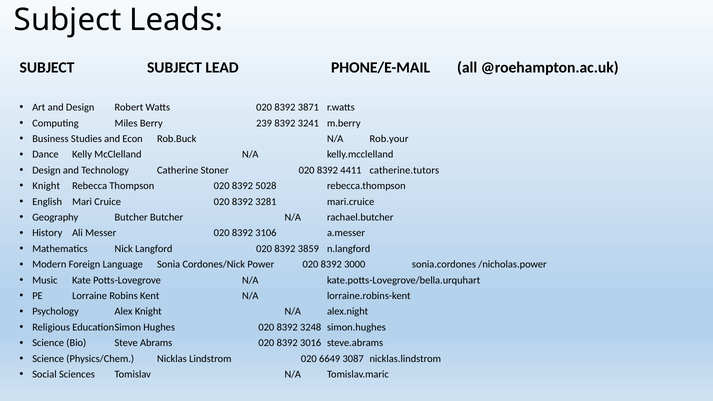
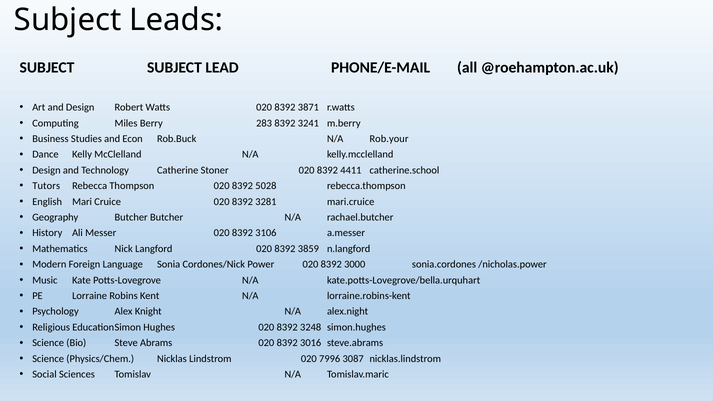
239: 239 -> 283 (264, 123)
catherine.tutors: catherine.tutors -> catherine.school (404, 170)
Knight: Knight -> Tutors (46, 186)
6649: 6649 -> 7996 (330, 359)
